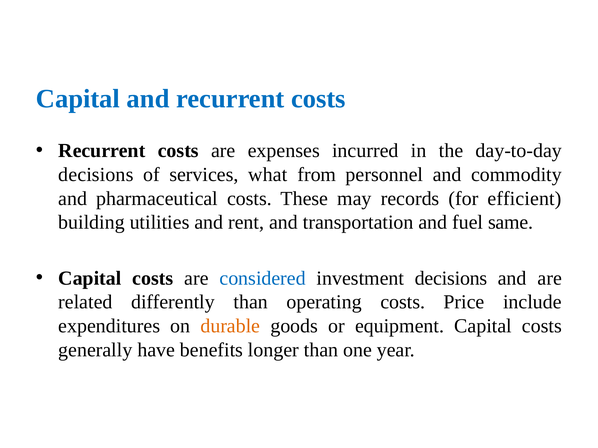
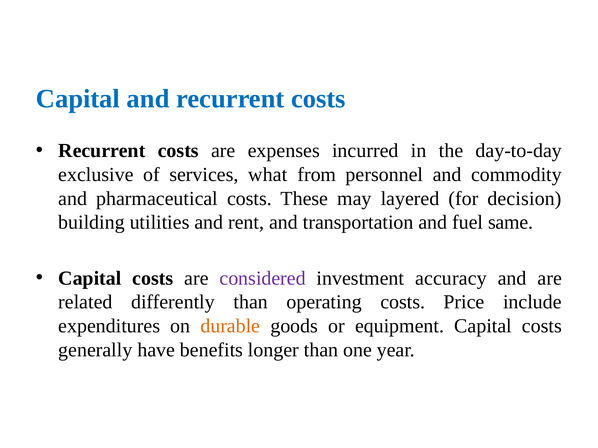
decisions: decisions -> exclusive (96, 175)
records: records -> layered (410, 199)
efficient: efficient -> decision (524, 199)
considered colour: blue -> purple (263, 278)
investment decisions: decisions -> accuracy (451, 278)
